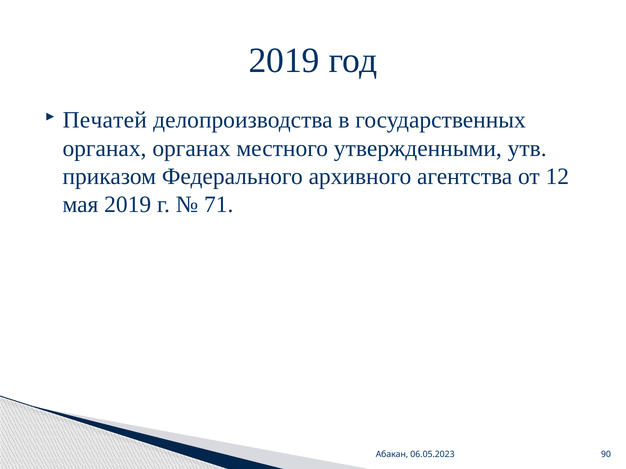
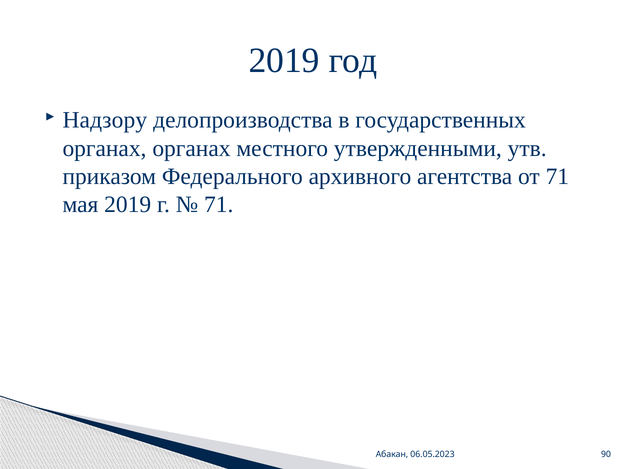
Печатей: Печатей -> Надзору (105, 120)
от 12: 12 -> 71 (557, 177)
